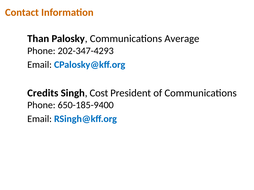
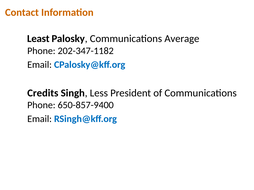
Than: Than -> Least (38, 39)
202-347-4293: 202-347-4293 -> 202-347-1182 (86, 51)
Cost: Cost -> Less (99, 93)
650-185-9400: 650-185-9400 -> 650-857-9400 (86, 105)
